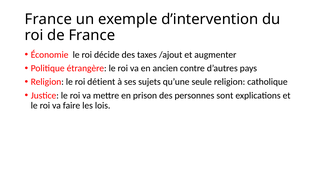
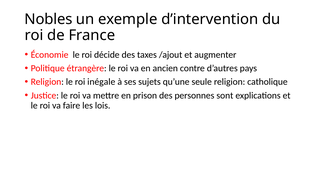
France: France -> Nobles (48, 19)
détient: détient -> inégale (101, 82)
